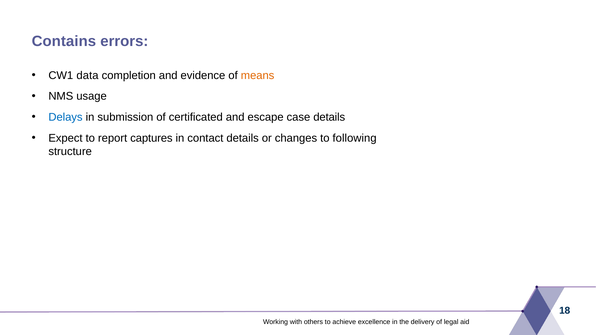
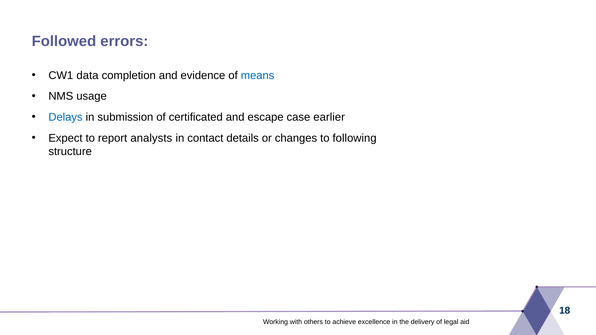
Contains: Contains -> Followed (64, 41)
means colour: orange -> blue (258, 76)
case details: details -> earlier (329, 117)
captures: captures -> analysts (151, 138)
